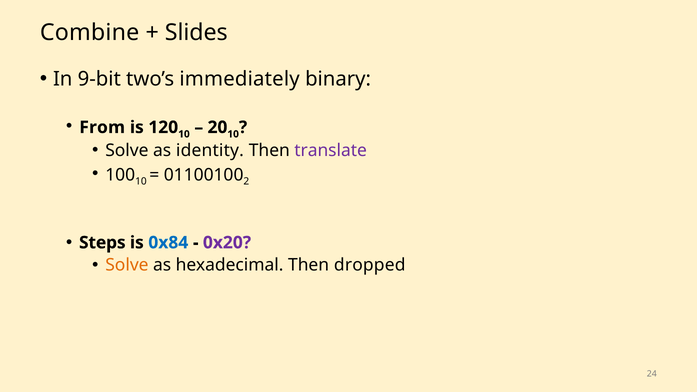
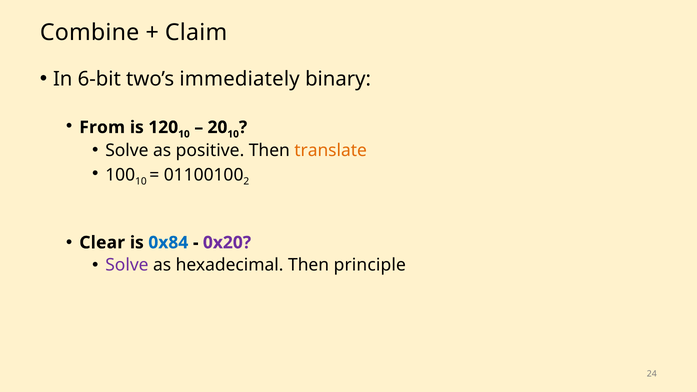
Slides: Slides -> Claim (196, 33)
9-bit: 9-bit -> 6-bit (99, 79)
identity: identity -> positive (210, 150)
translate colour: purple -> orange (331, 150)
Steps: Steps -> Clear (102, 243)
Solve colour: orange -> purple (127, 265)
dropped: dropped -> principle (370, 265)
